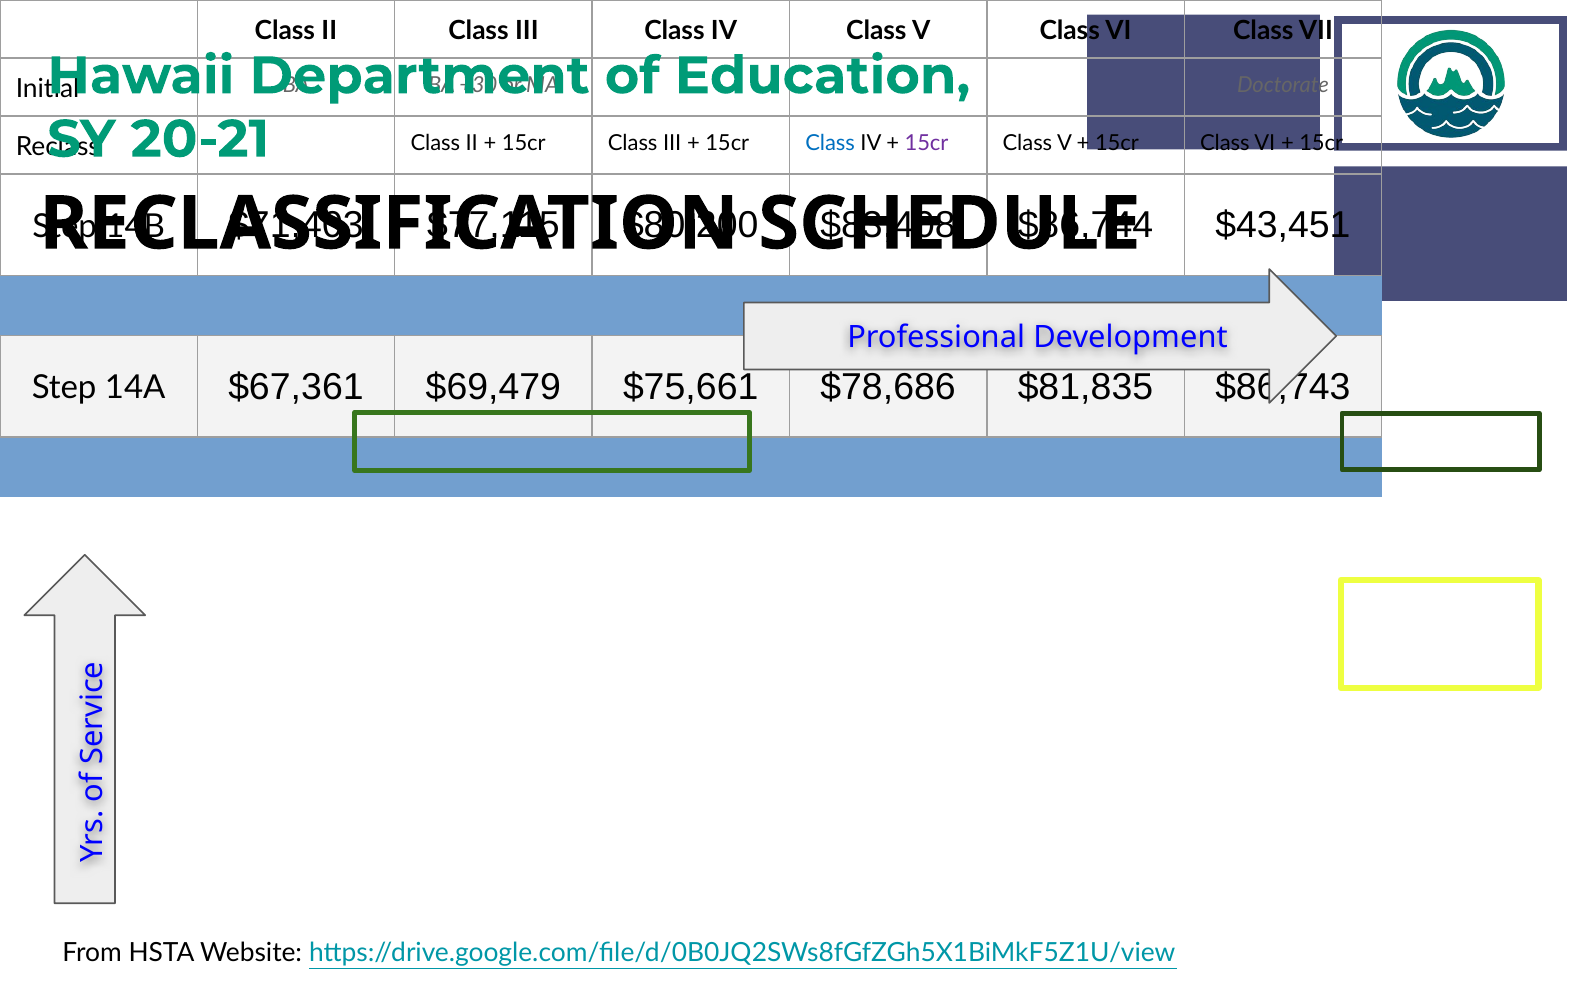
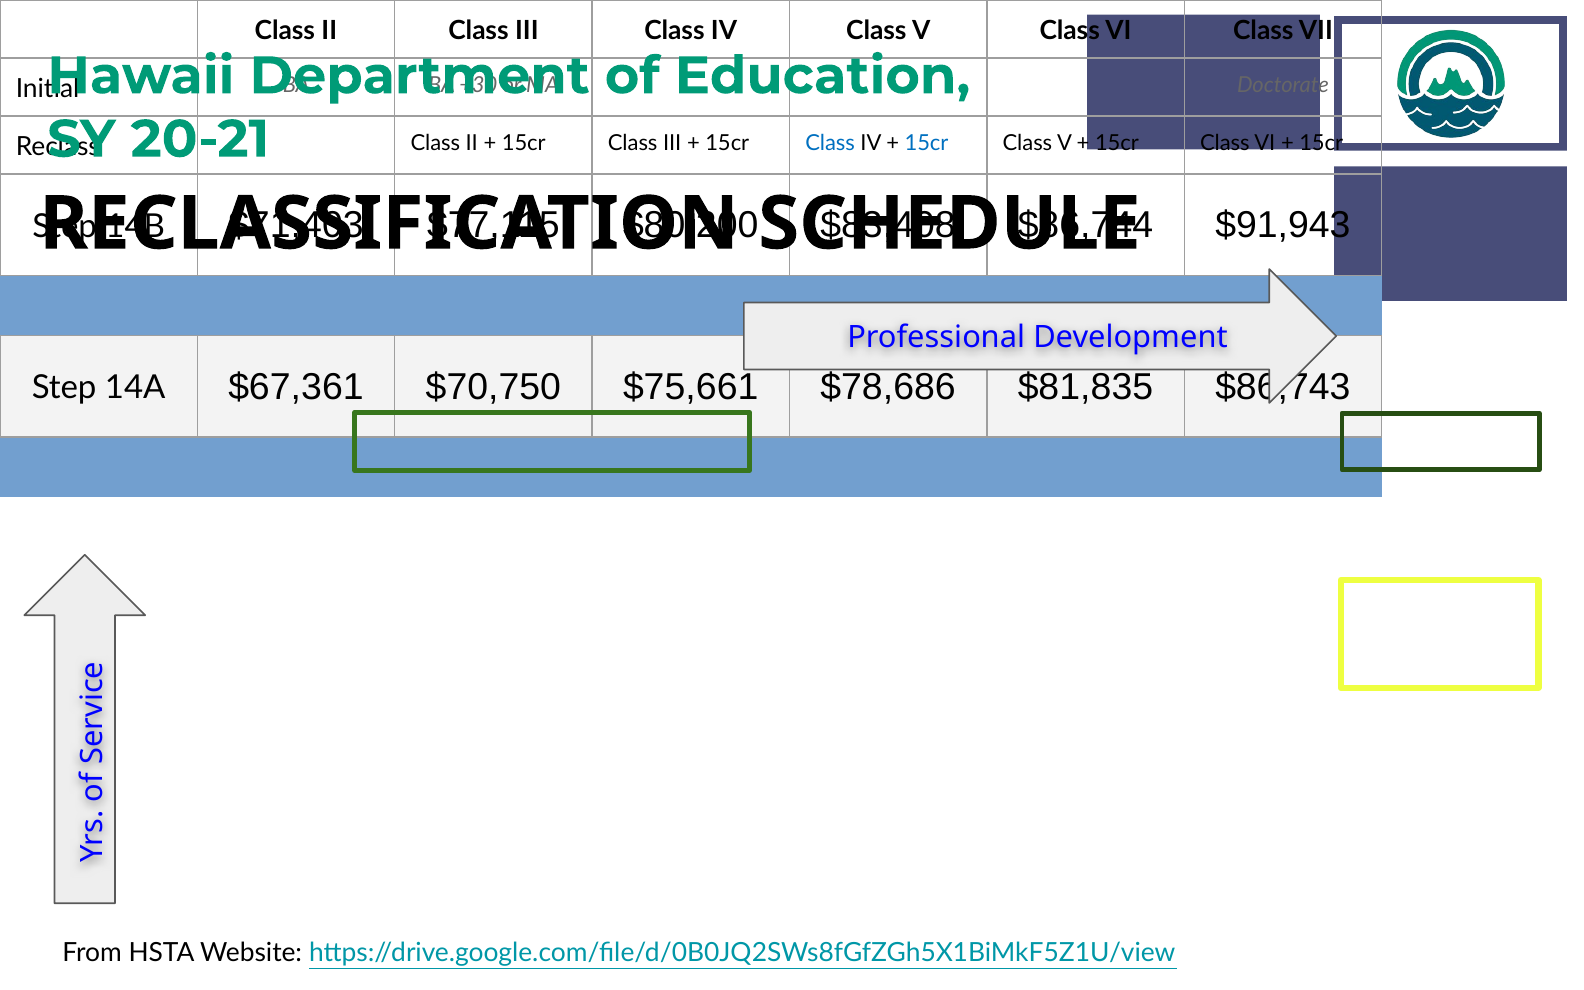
15cr colour: purple -> blue (926, 144)
$43,451: $43,451 -> $91,943 (1283, 226)
$69,479: $69,479 -> $70,750 (493, 387)
